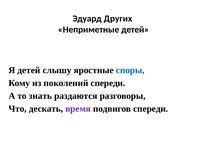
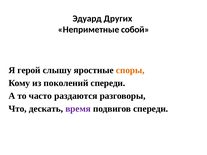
Неприметные детей: детей -> собой (135, 30)
Я детей: детей -> герой (29, 70)
споры colour: blue -> orange (130, 70)
знать: знать -> часто (40, 96)
